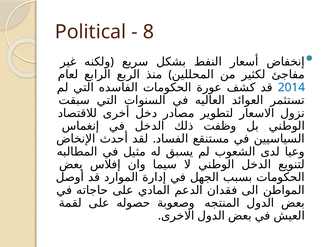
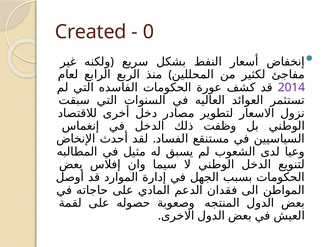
Political: Political -> Created (91, 32)
8: 8 -> 0 (148, 32)
2014 colour: blue -> purple (291, 87)
